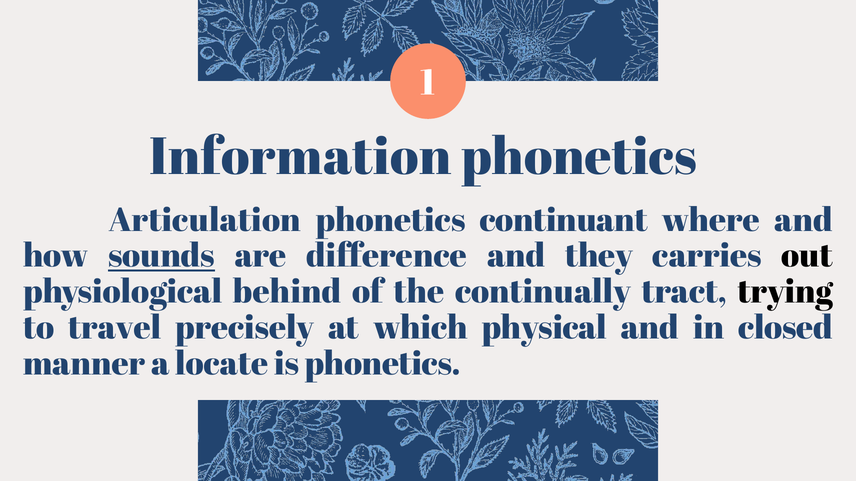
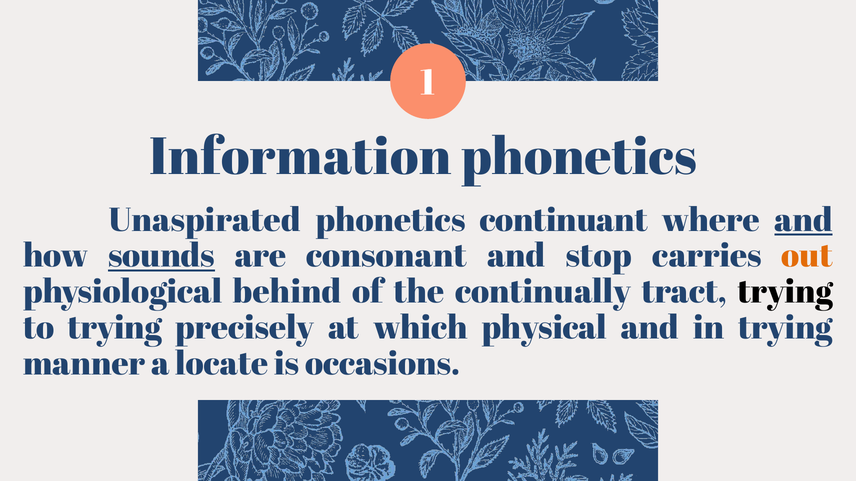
Articulation: Articulation -> Unaspirated (205, 220)
and underline: none -> present (804, 220)
difference: difference -> consonant (387, 256)
they: they -> stop (599, 256)
out colour: black -> orange (807, 256)
to travel: travel -> trying (115, 328)
in closed: closed -> trying (786, 328)
is phonetics: phonetics -> occasions (382, 364)
